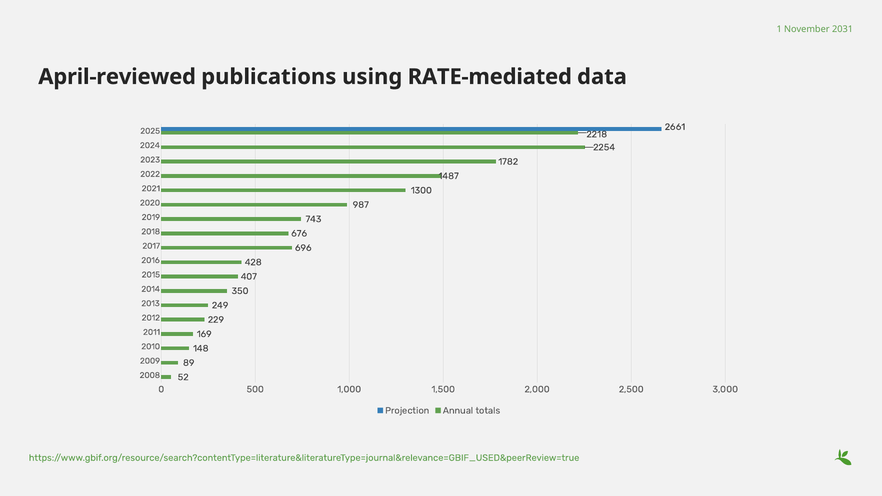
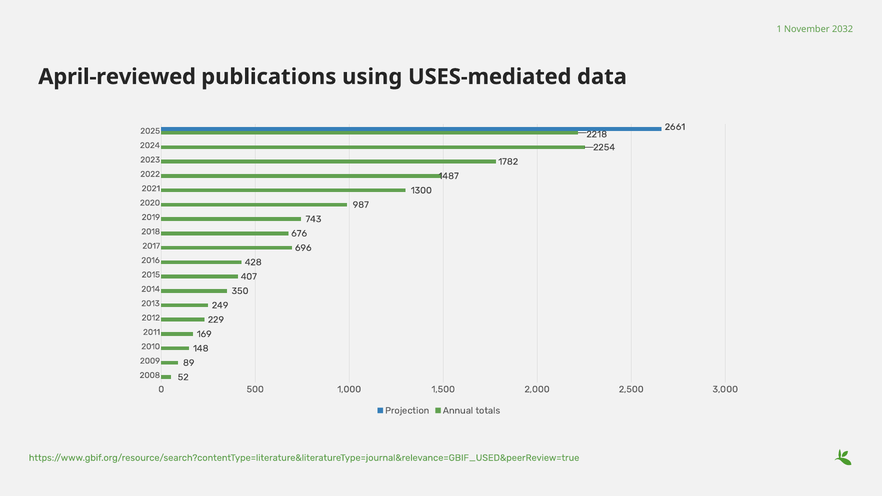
2031: 2031 -> 2032 (843, 29)
RATE-mediated: RATE-mediated -> USES-mediated (490, 77)
